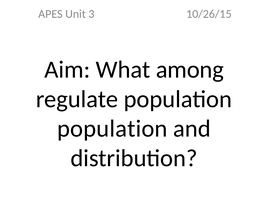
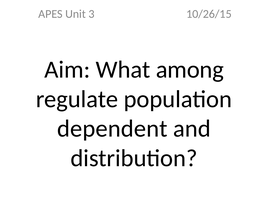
population: population -> dependent (112, 129)
